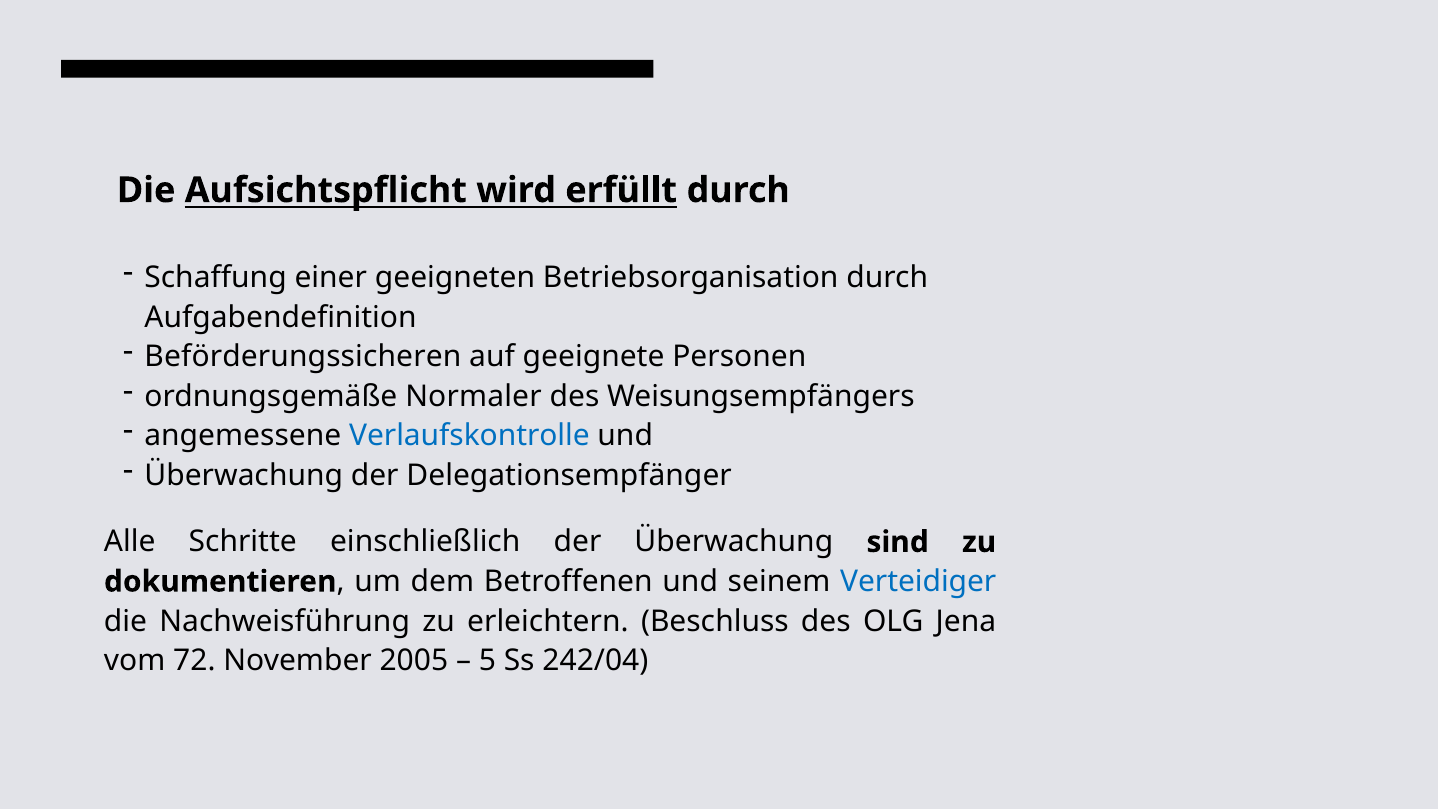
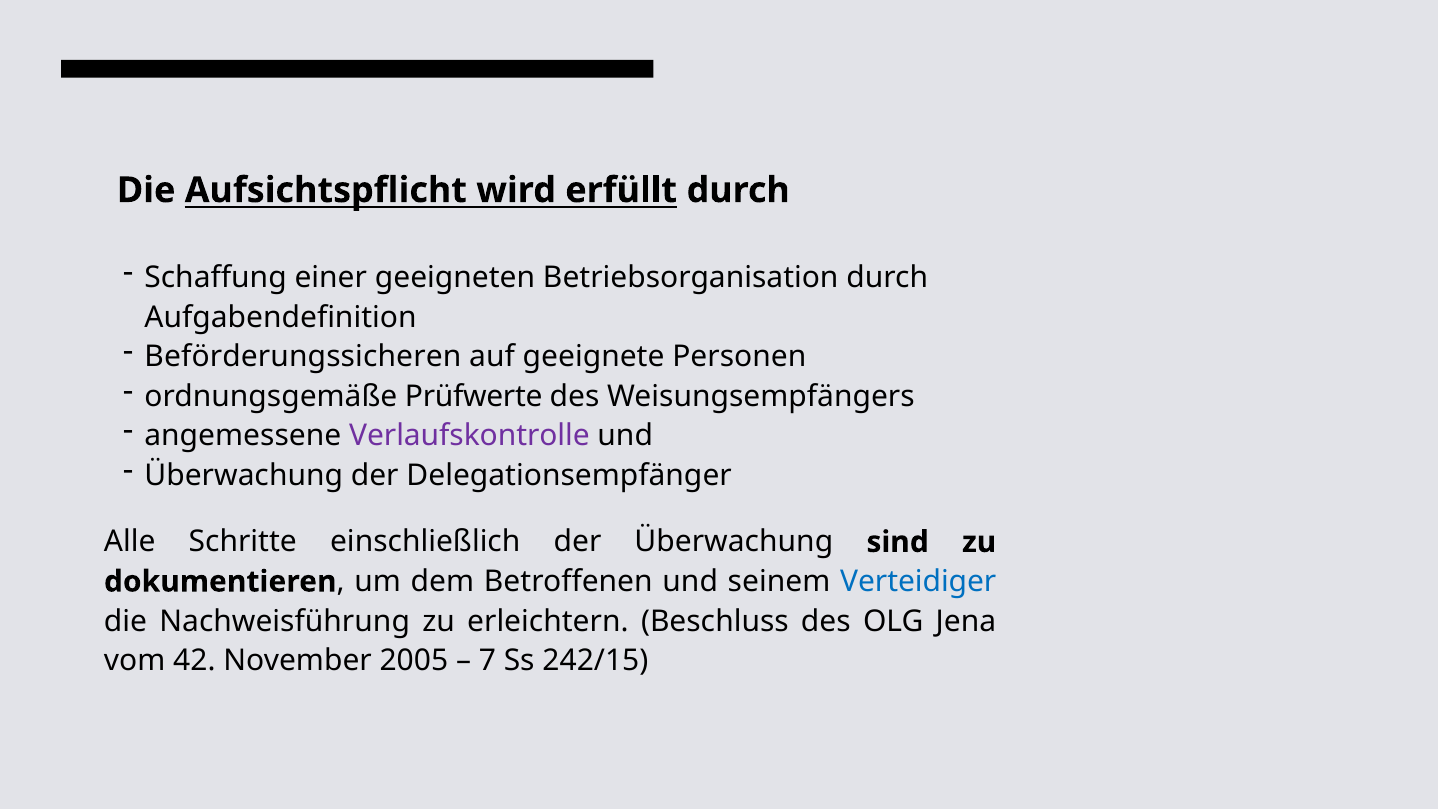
Normaler: Normaler -> Prüfwerte (474, 396)
Verlaufskontrolle colour: blue -> purple (469, 436)
72: 72 -> 42 (194, 661)
5: 5 -> 7 (487, 661)
242/04: 242/04 -> 242/15 (595, 661)
